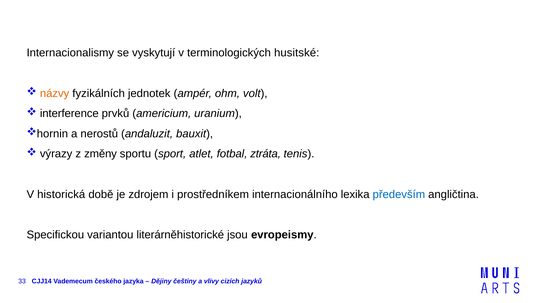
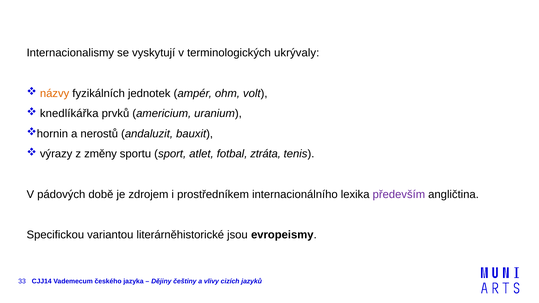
husitské: husitské -> ukrývaly (297, 53)
interference: interference -> knedlíkářka (69, 114)
historická: historická -> pádových (61, 194)
především colour: blue -> purple (399, 194)
